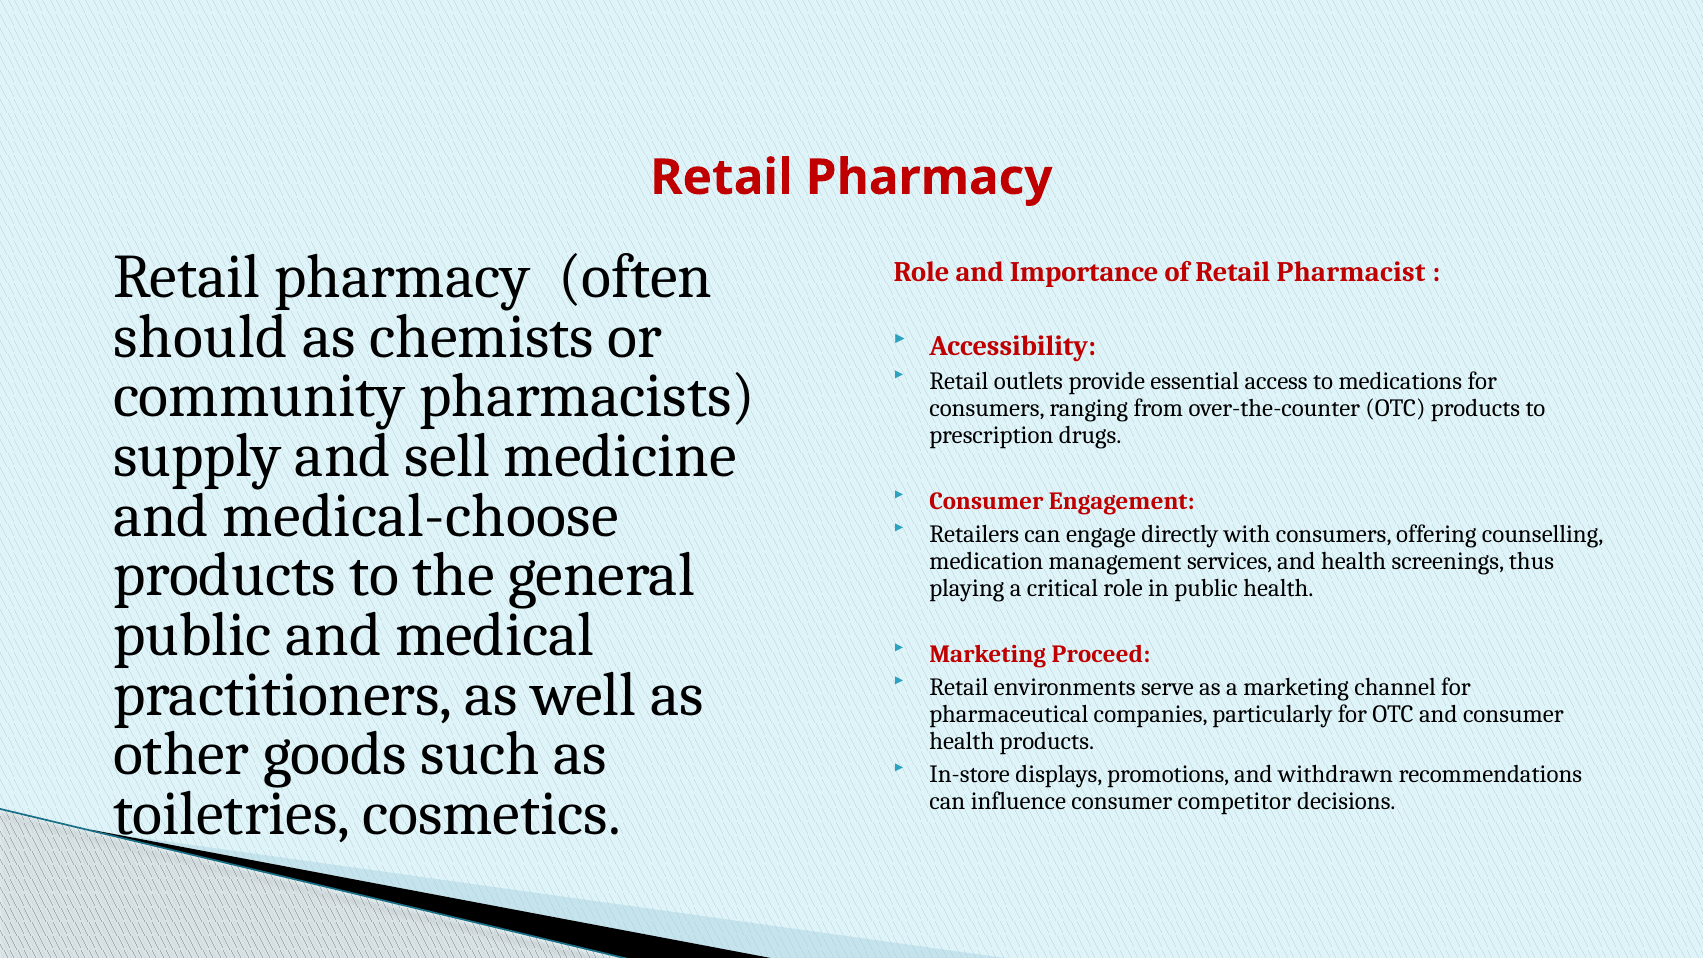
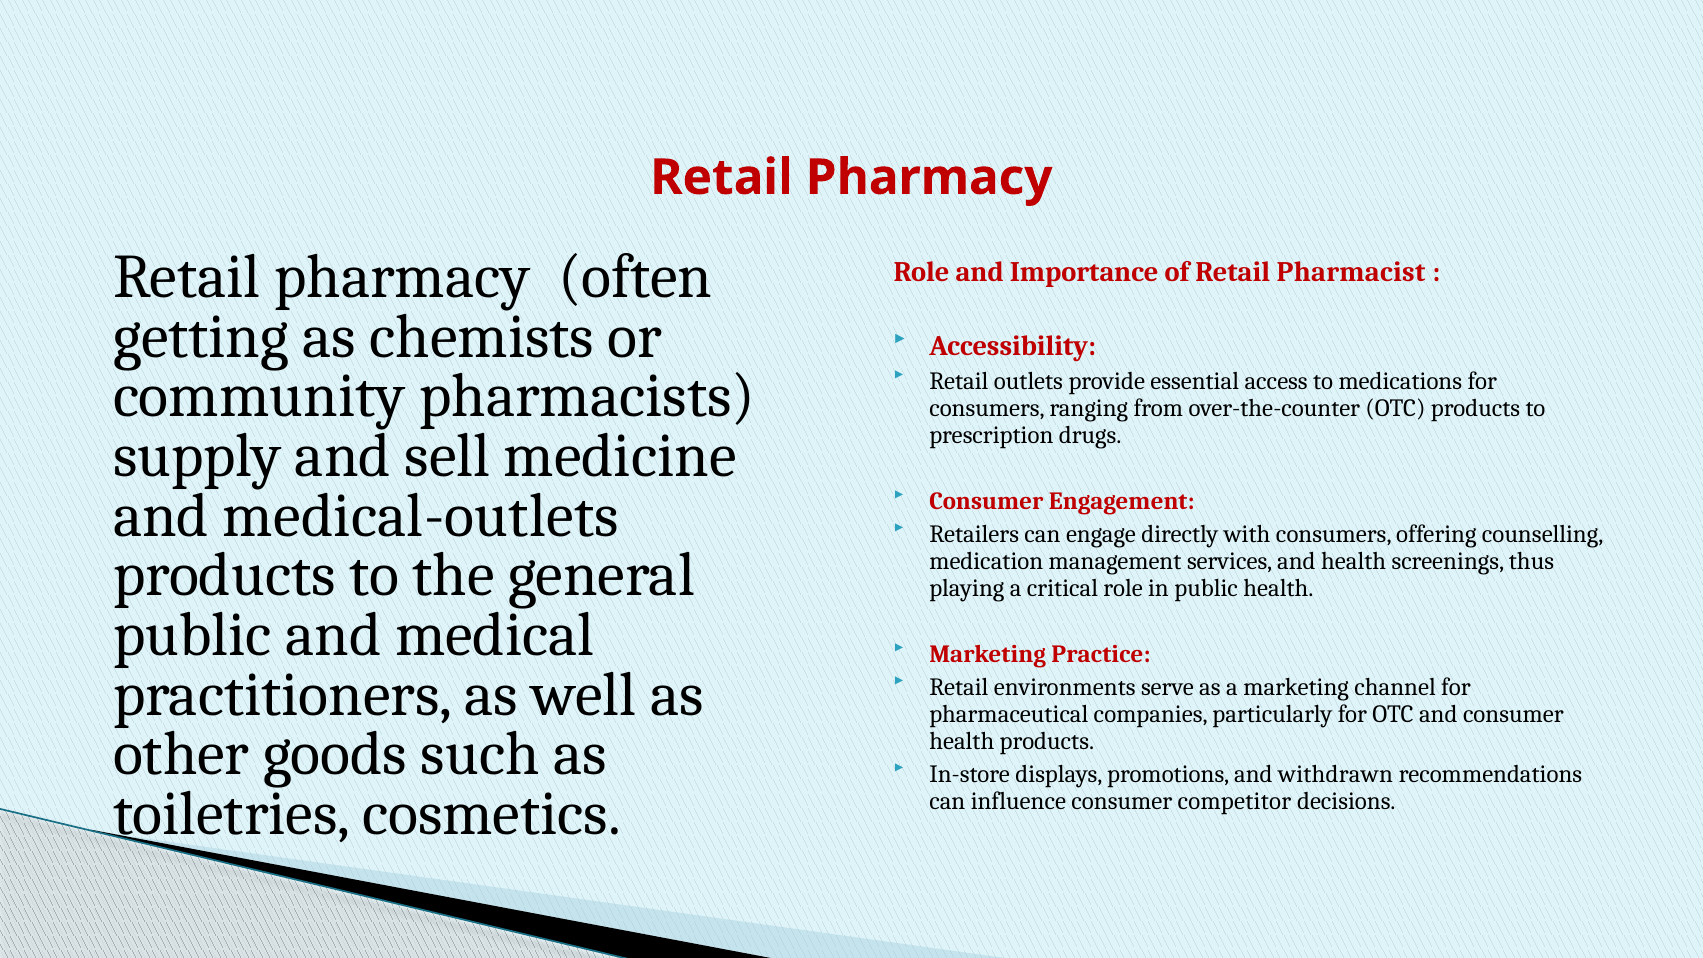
should: should -> getting (201, 337)
medical-choose: medical-choose -> medical-outlets (421, 516)
Proceed: Proceed -> Practice (1101, 654)
